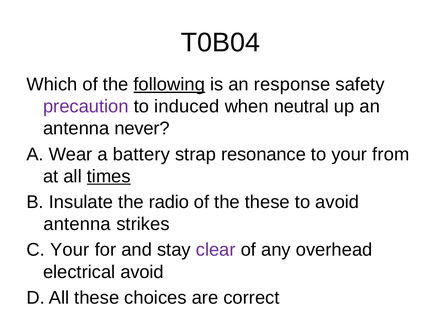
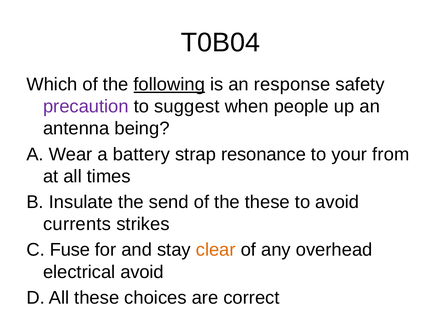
induced: induced -> suggest (187, 106)
neutral: neutral -> people (301, 106)
never: never -> being (142, 128)
times underline: present -> none (109, 176)
radio: radio -> send (169, 202)
antenna: antenna -> currents (77, 224)
C Your: Your -> Fuse (70, 250)
clear colour: purple -> orange (216, 250)
